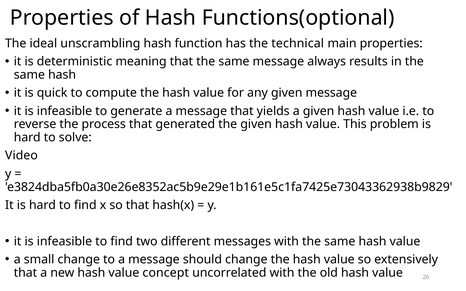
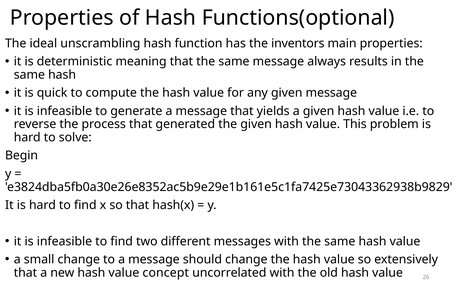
technical: technical -> inventors (298, 43)
Video: Video -> Begin (22, 156)
